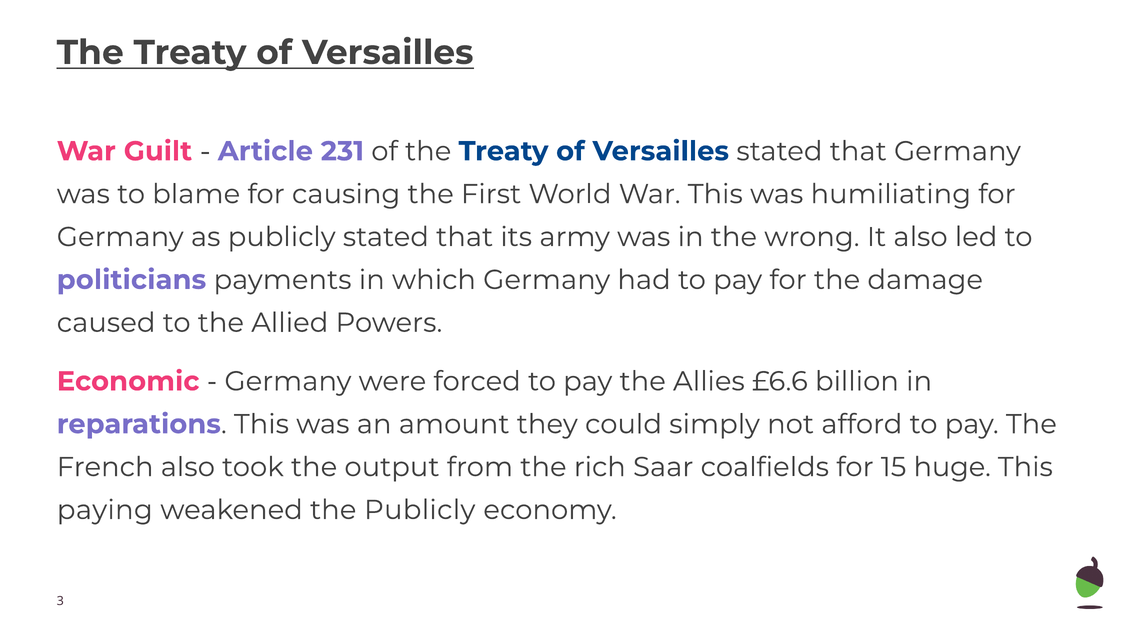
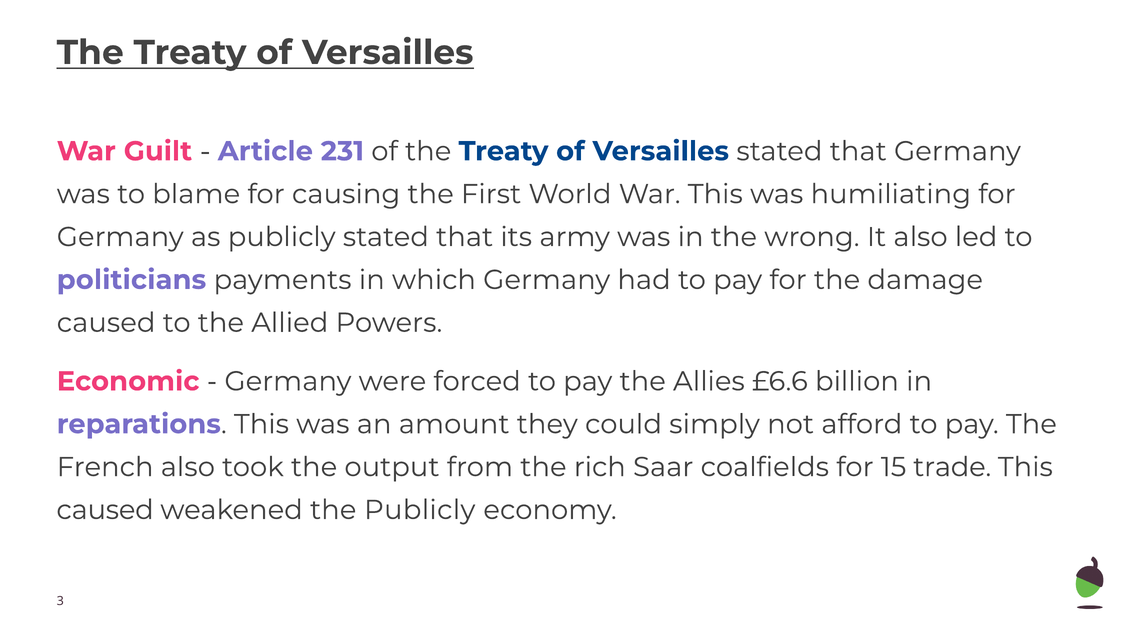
huge: huge -> trade (952, 467)
paying: paying -> caused (105, 510)
